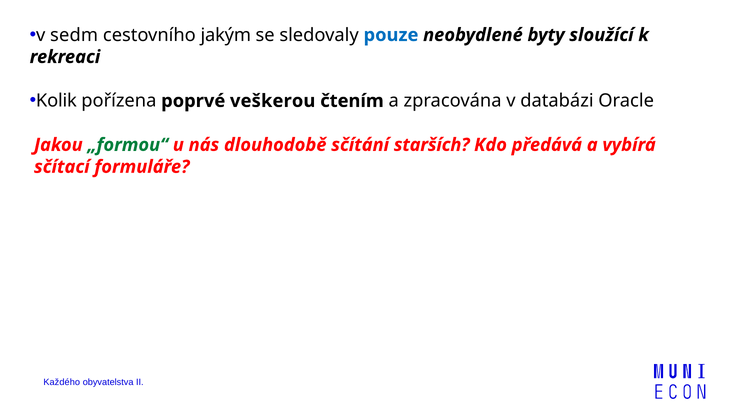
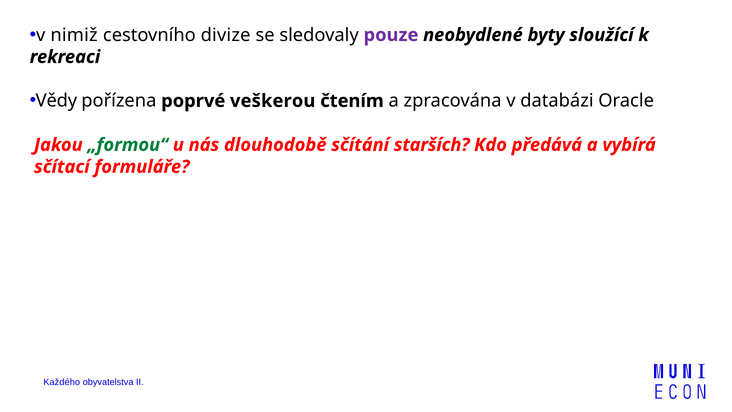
sedm: sedm -> nimiž (74, 35)
jakým: jakým -> divize (226, 35)
pouze colour: blue -> purple (391, 35)
Kolik: Kolik -> Vědy (56, 101)
